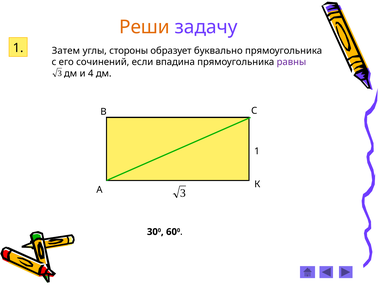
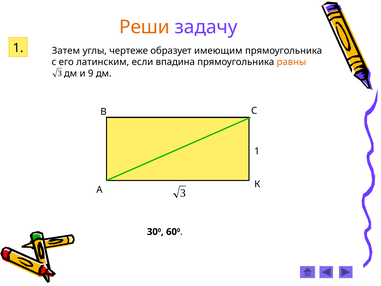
стороны: стороны -> чертеже (129, 51)
буквально: буквально -> имеющим (218, 51)
сочинений: сочинений -> латинским (103, 62)
равны colour: purple -> orange (291, 62)
4: 4 -> 9 (91, 73)
